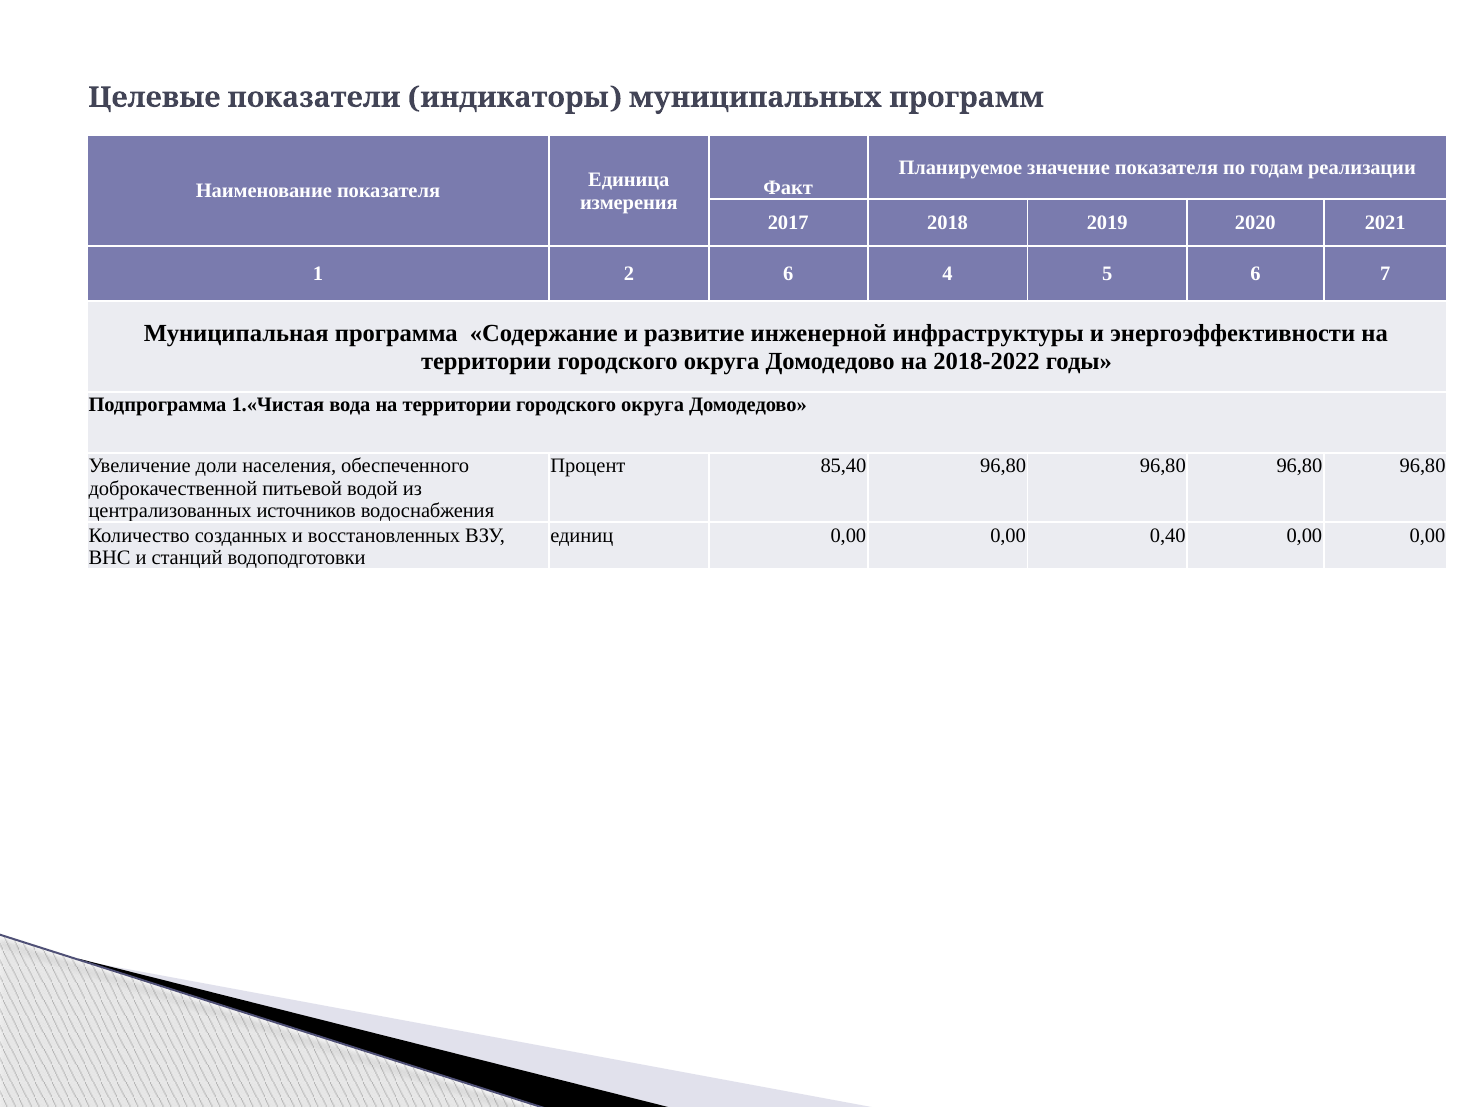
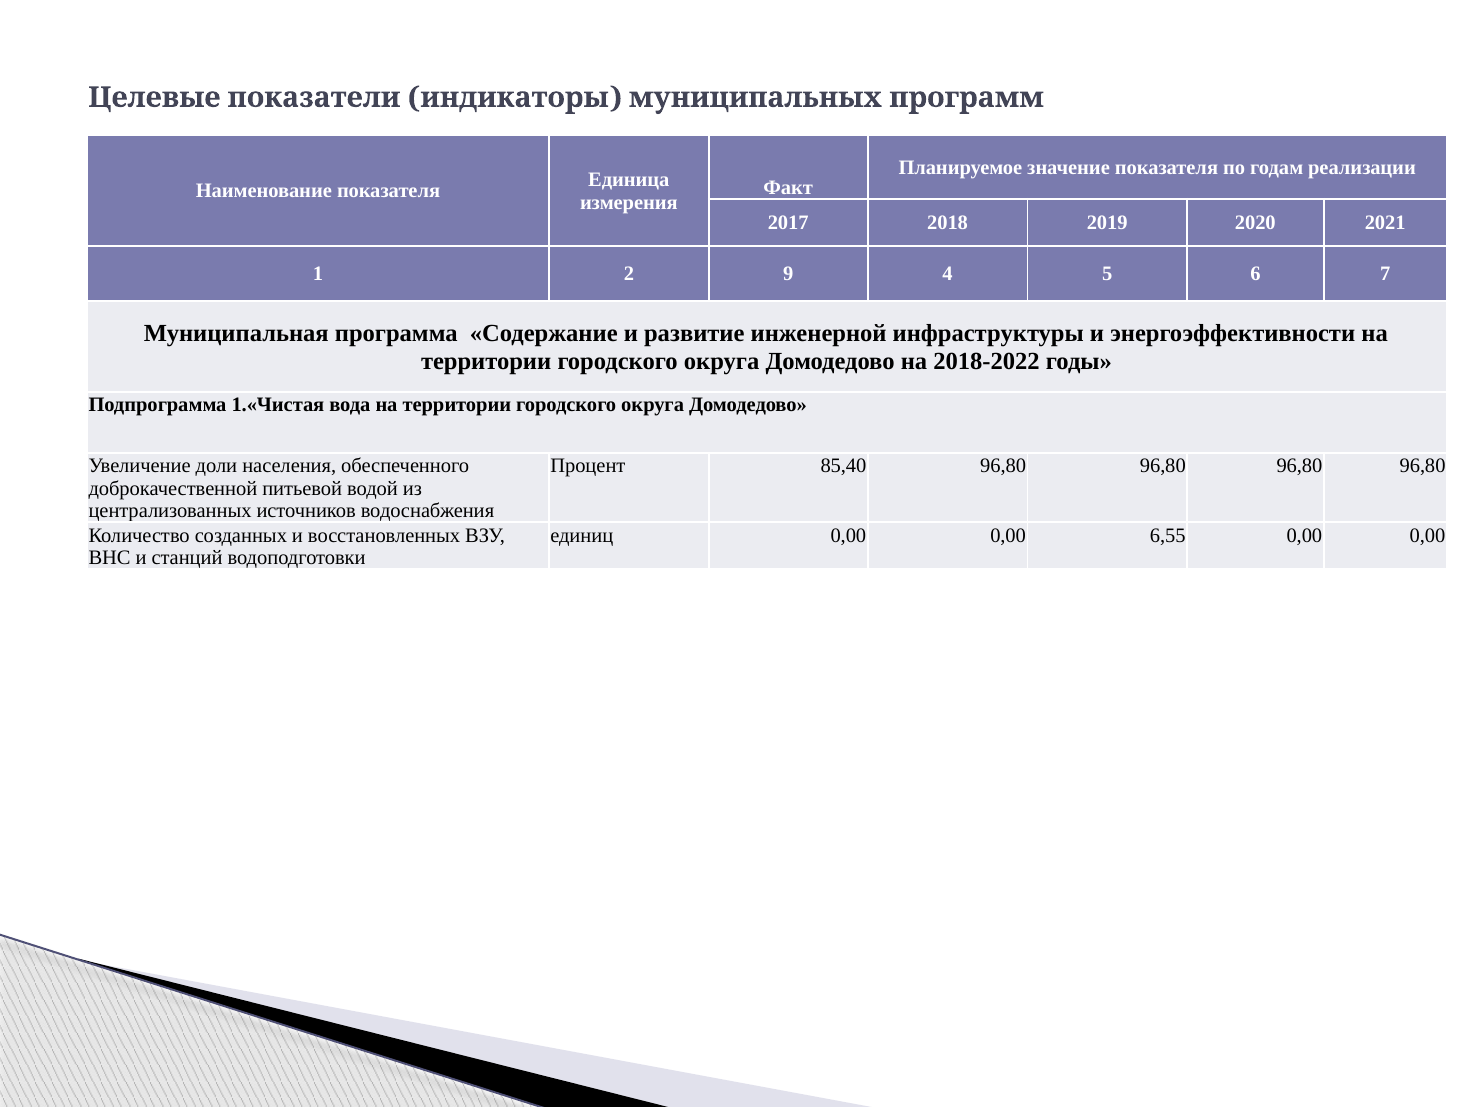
2 6: 6 -> 9 (788, 274)
0,40: 0,40 -> 6,55 (1168, 535)
